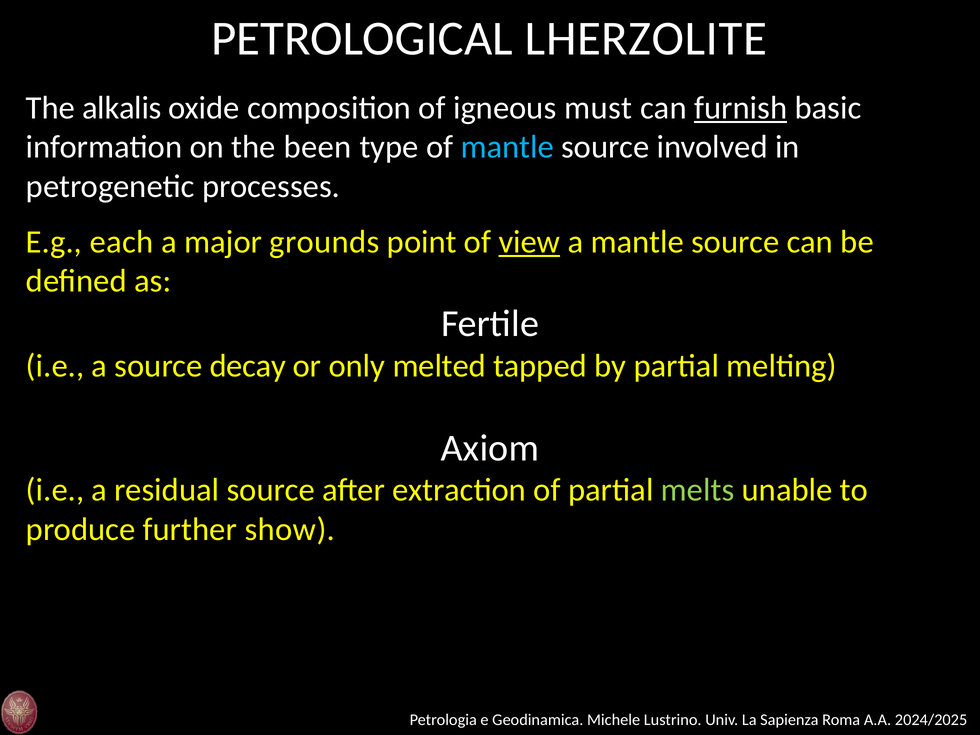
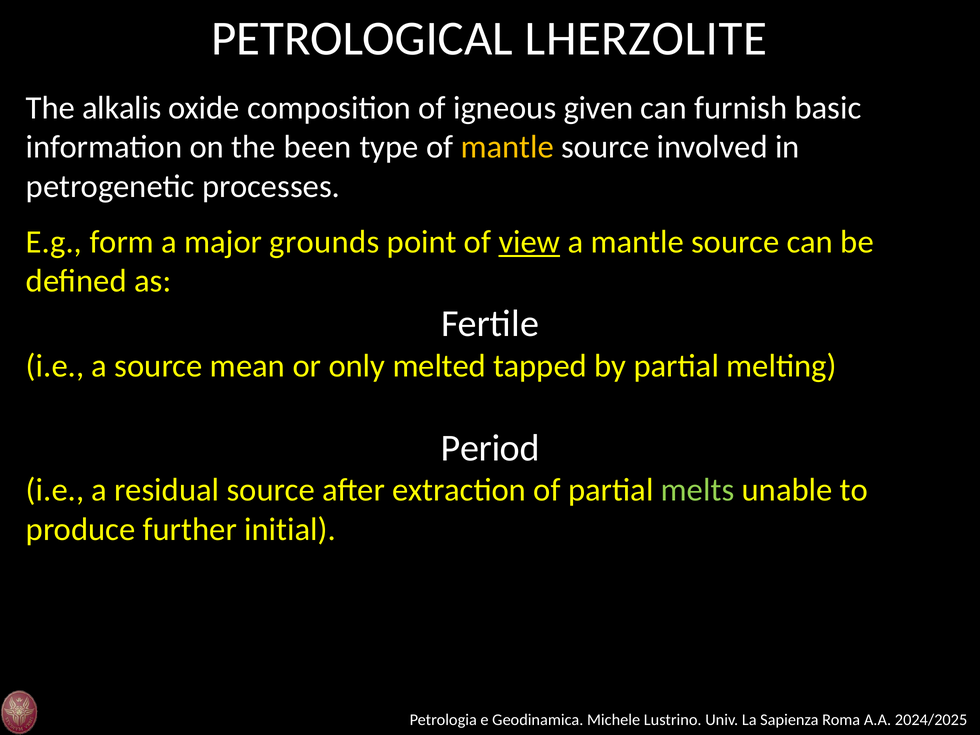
must: must -> given (599, 108)
furnish underline: present -> none (741, 108)
mantle colour: light blue -> yellow (507, 147)
each: each -> form (122, 242)
decay: decay -> mean (248, 366)
Axiom: Axiom -> Period (490, 448)
show: show -> initial (290, 529)
